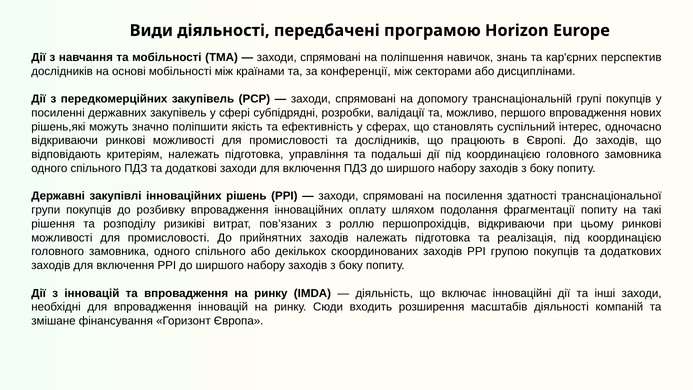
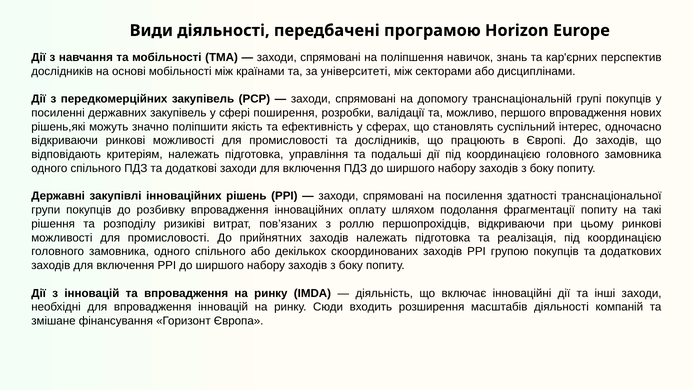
конференції: конференції -> університеті (356, 71)
субпідрядні: субпідрядні -> поширення (286, 113)
